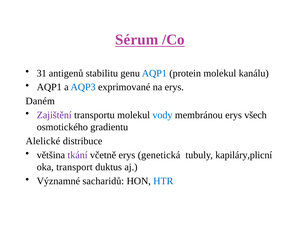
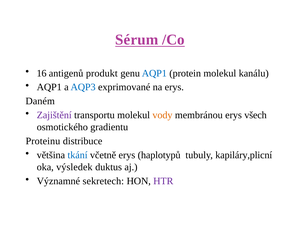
31: 31 -> 16 (42, 73)
stabilitu: stabilitu -> produkt (102, 73)
vody colour: blue -> orange (162, 115)
Alelické: Alelické -> Proteinu (43, 141)
tkání colour: purple -> blue (78, 155)
genetická: genetická -> haplotypů (159, 155)
transport: transport -> výsledek (74, 167)
sacharidů: sacharidů -> sekretech (103, 181)
HTR colour: blue -> purple (163, 181)
